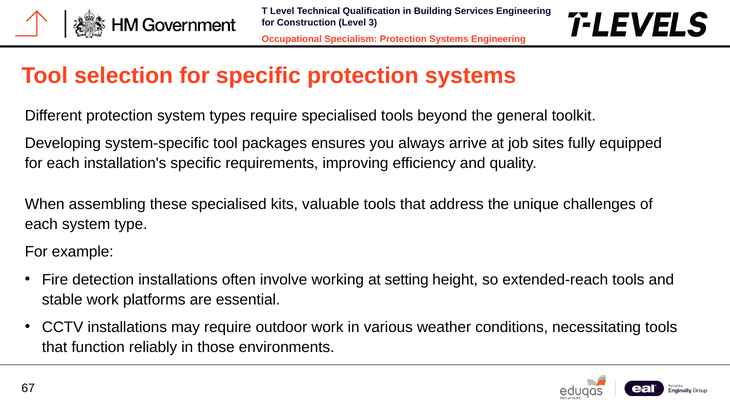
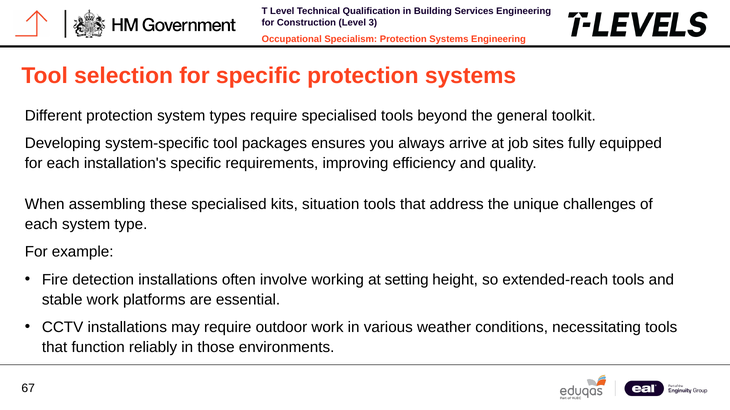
valuable: valuable -> situation (331, 205)
